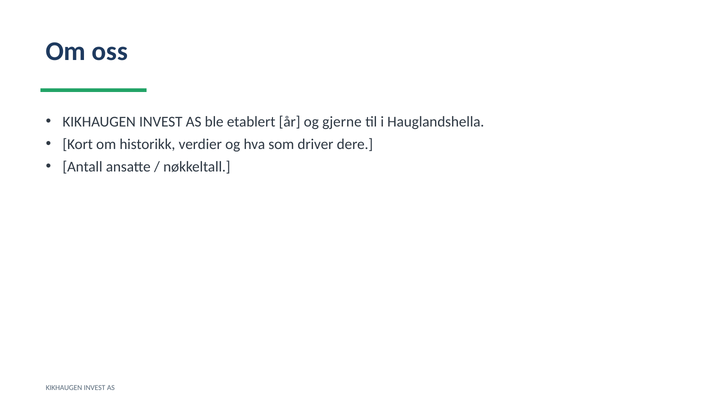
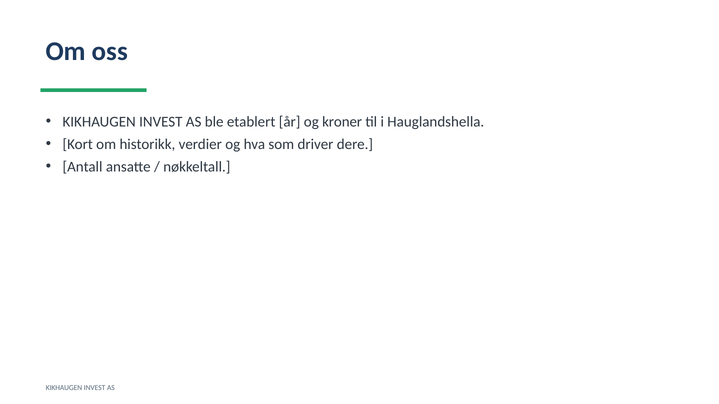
gjerne: gjerne -> kroner (342, 122)
